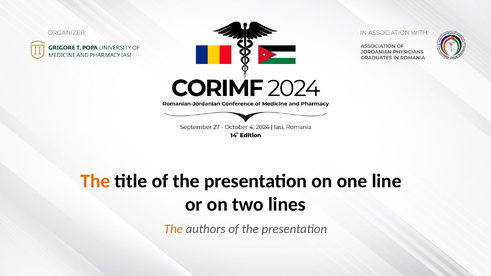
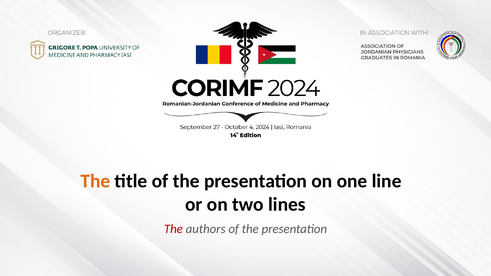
The colour: orange -> red (173, 229)
